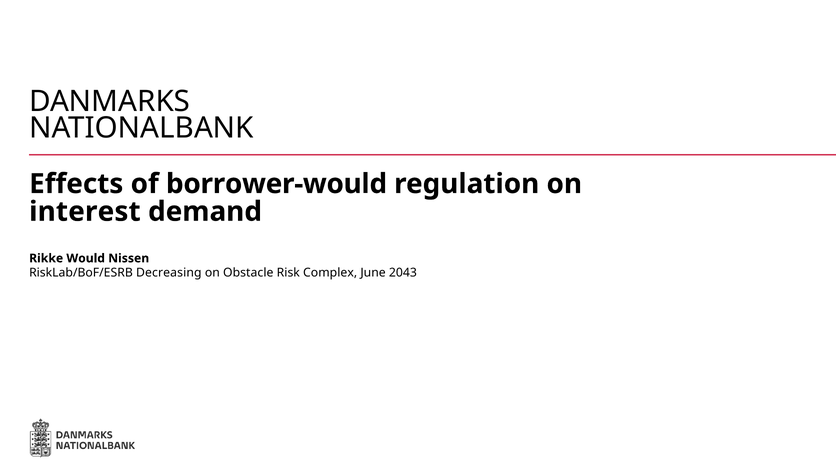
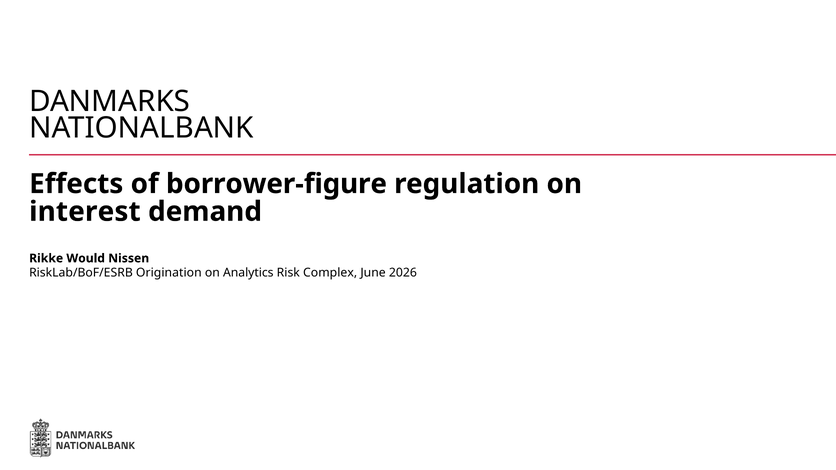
borrower-would: borrower-would -> borrower-figure (277, 184)
Decreasing: Decreasing -> Origination (169, 273)
Obstacle: Obstacle -> Analytics (248, 273)
2043: 2043 -> 2026 (403, 273)
